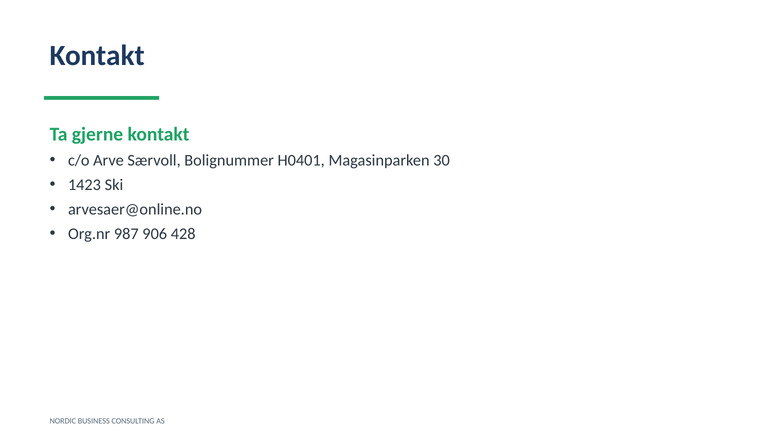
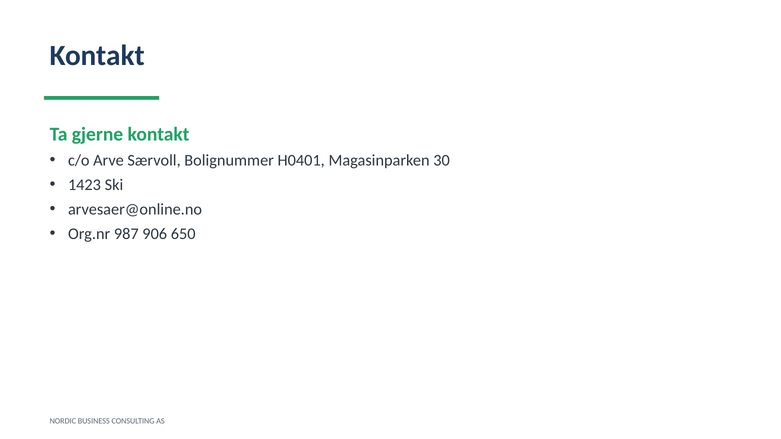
428: 428 -> 650 (183, 234)
